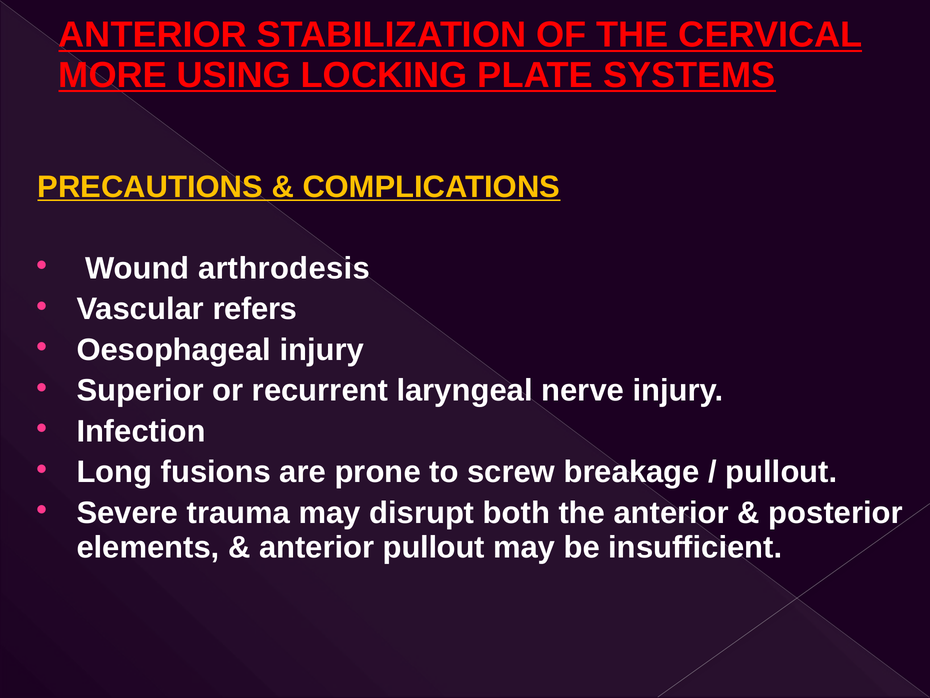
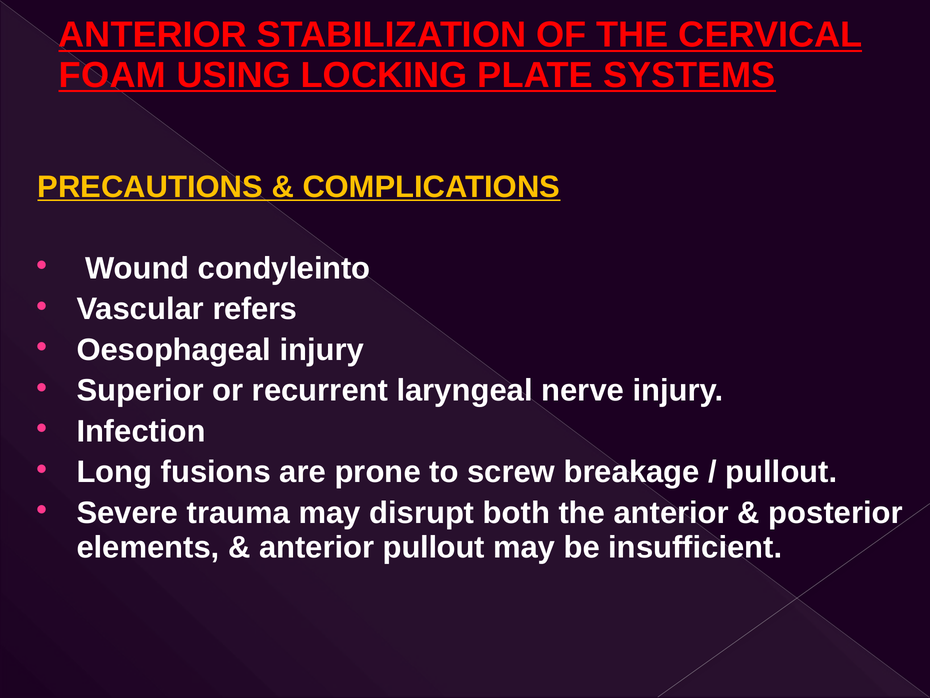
MORE: MORE -> FOAM (112, 75)
arthrodesis: arthrodesis -> condyleinto (284, 268)
